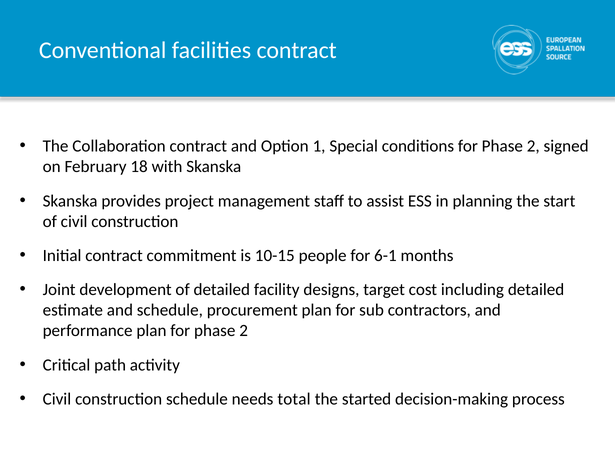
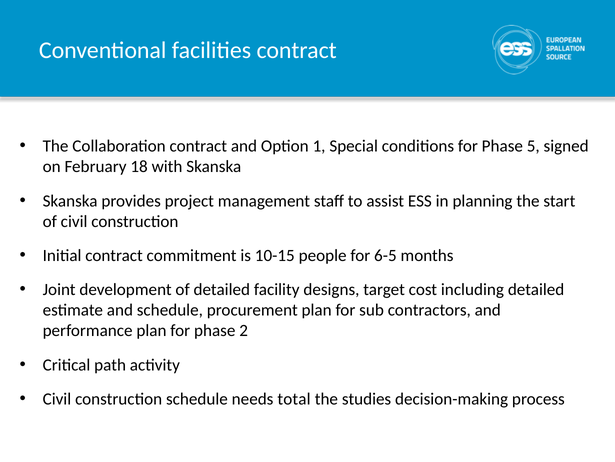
conditions for Phase 2: 2 -> 5 (533, 146)
6-1: 6-1 -> 6-5 (385, 255)
started: started -> studies (367, 399)
